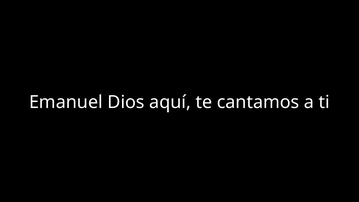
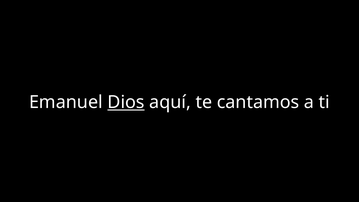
Dios underline: none -> present (126, 102)
